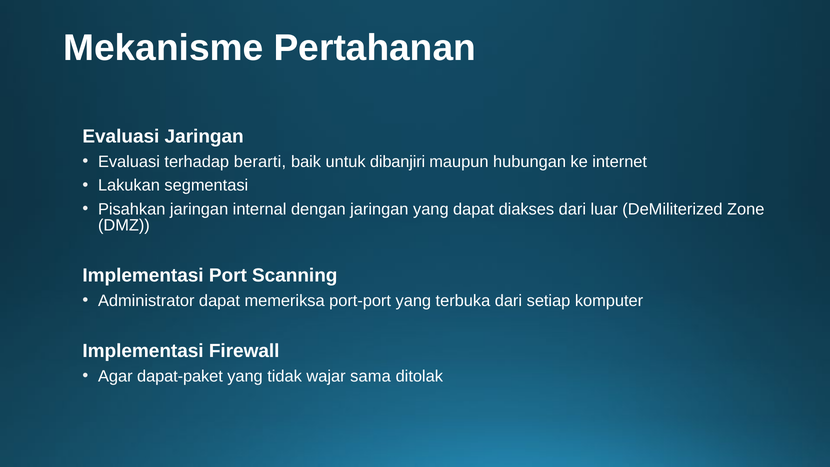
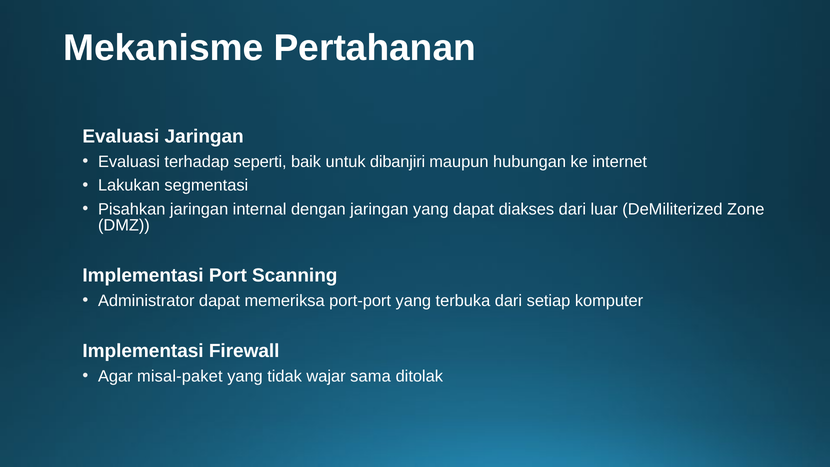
berarti: berarti -> seperti (260, 162)
dapat-paket: dapat-paket -> misal-paket (180, 376)
